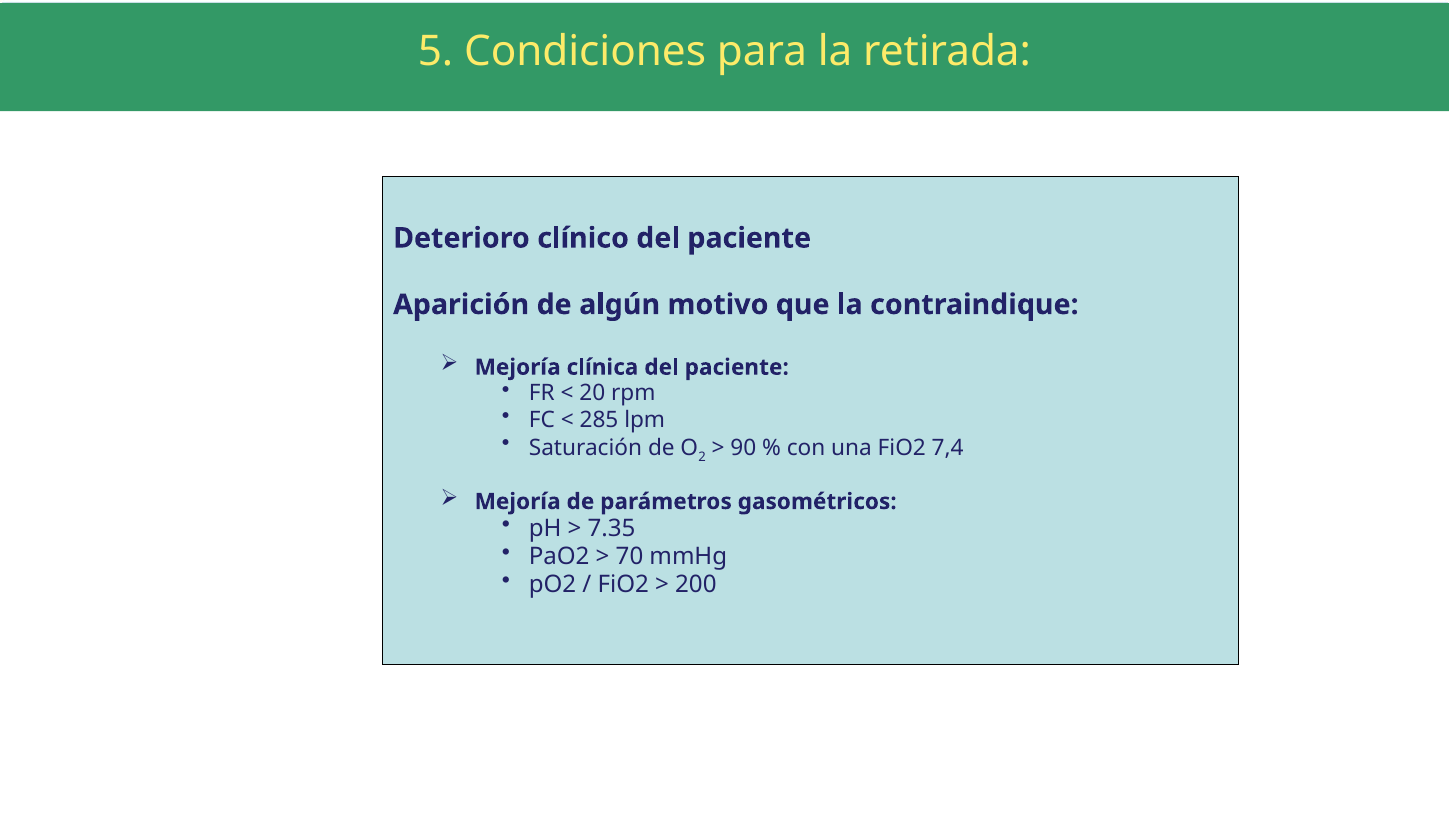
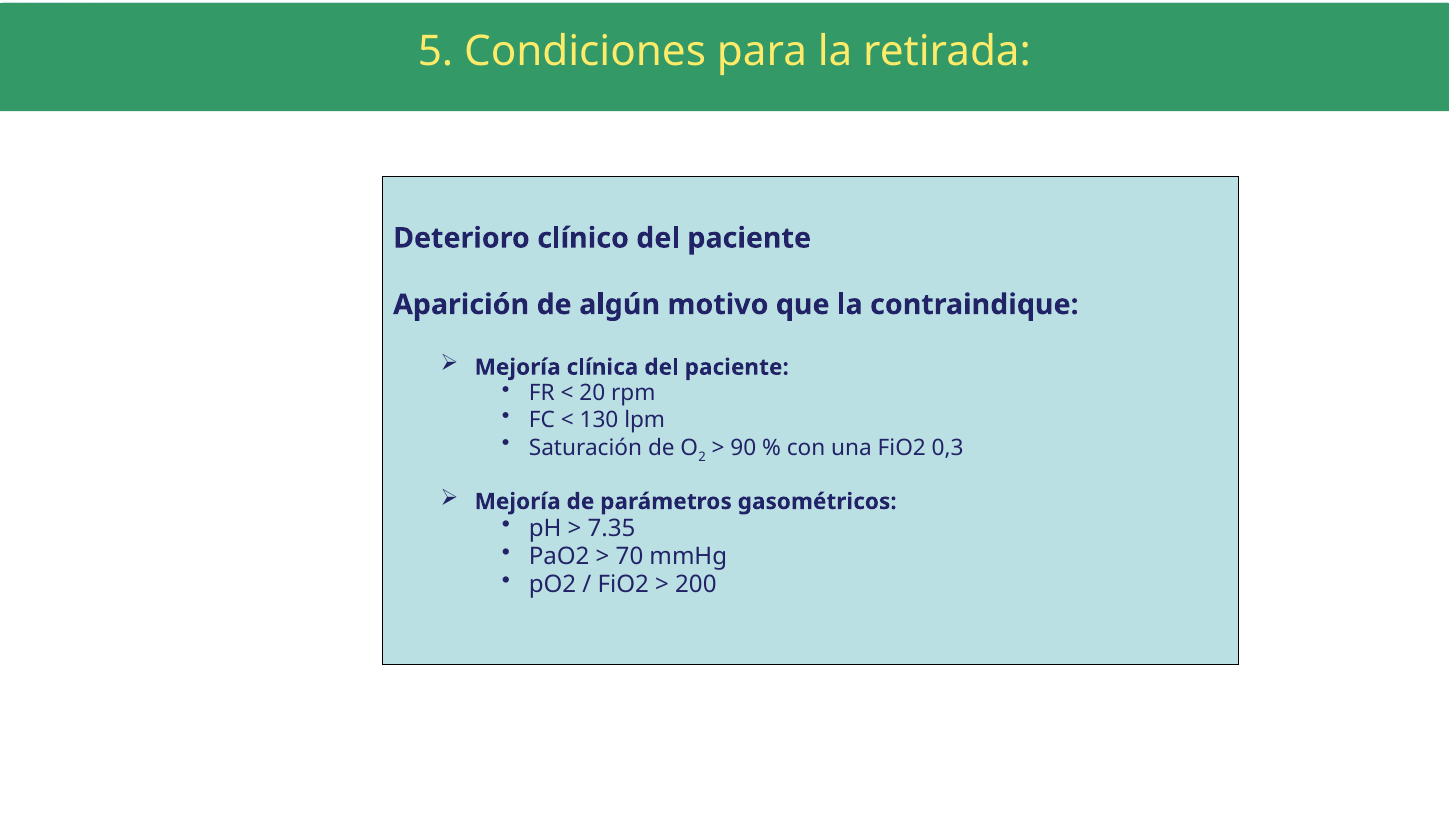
285: 285 -> 130 (599, 420)
7,4: 7,4 -> 0,3 (948, 448)
